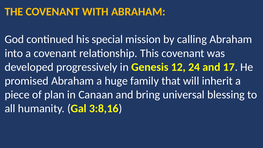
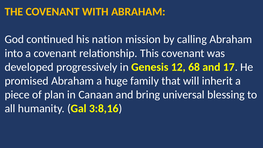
special: special -> nation (107, 39)
24: 24 -> 68 (194, 67)
